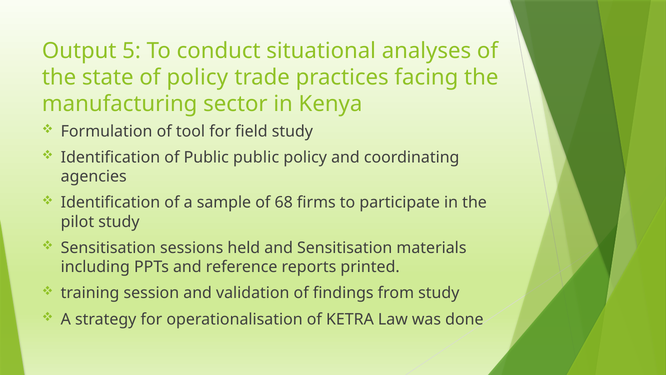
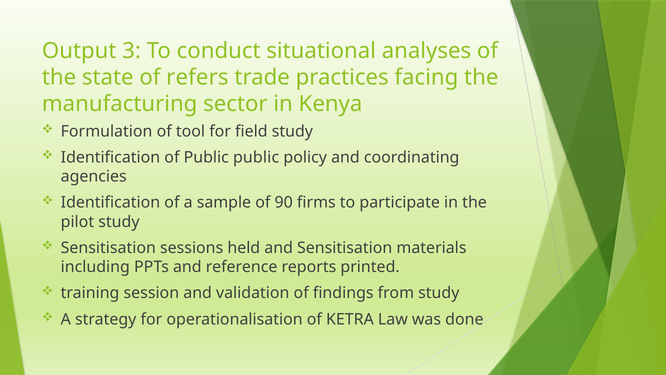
5: 5 -> 3 (132, 51)
of policy: policy -> refers (197, 77)
68: 68 -> 90 (284, 202)
